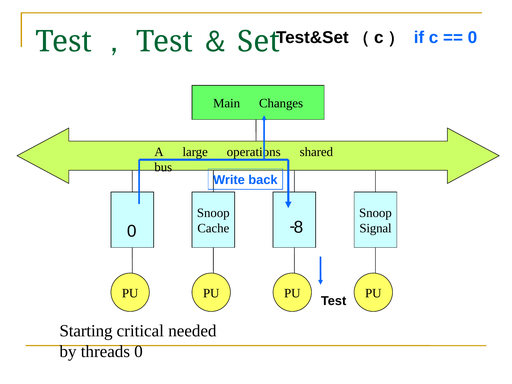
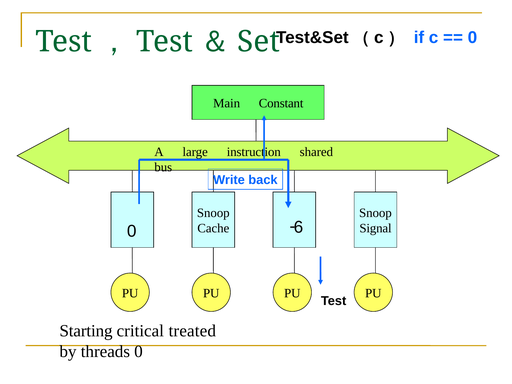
Changes: Changes -> Constant (281, 103)
operations: operations -> instruction (254, 152)
8: 8 -> 6 (298, 227)
needed: needed -> treated (192, 331)
